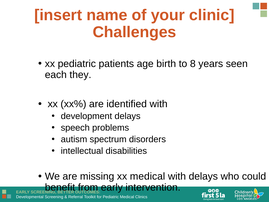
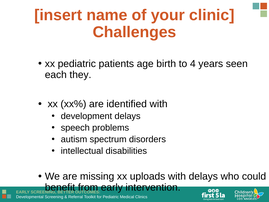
8: 8 -> 4 (193, 64)
xx medical: medical -> uploads (148, 176)
